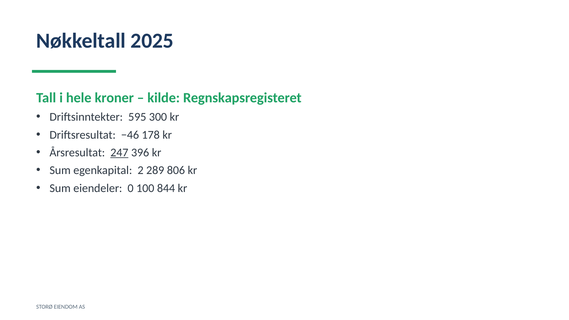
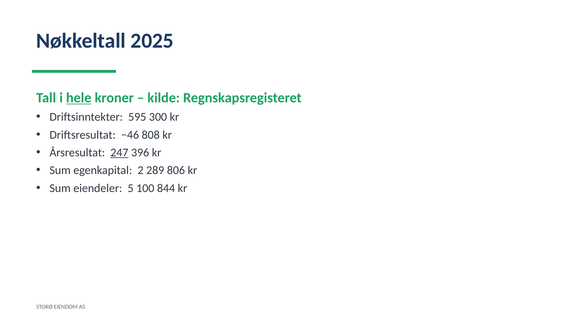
hele underline: none -> present (79, 98)
178: 178 -> 808 (151, 135)
0: 0 -> 5 (131, 188)
